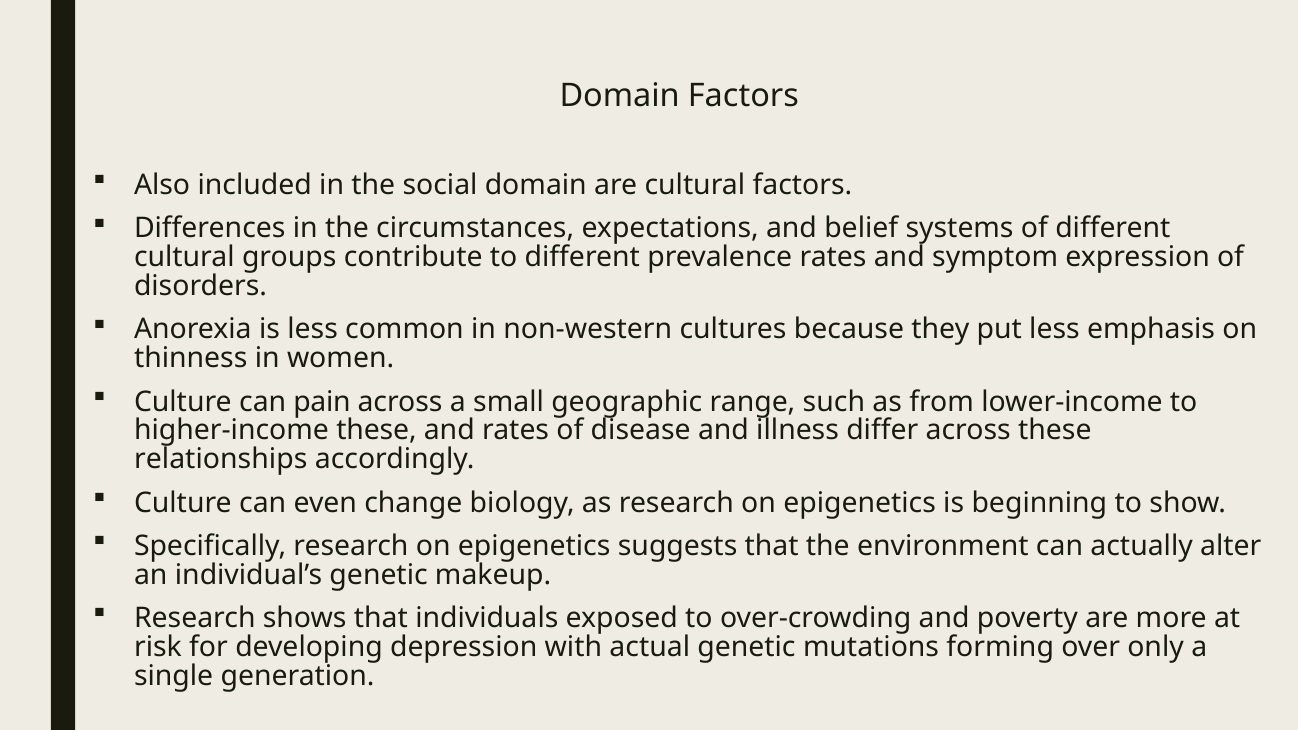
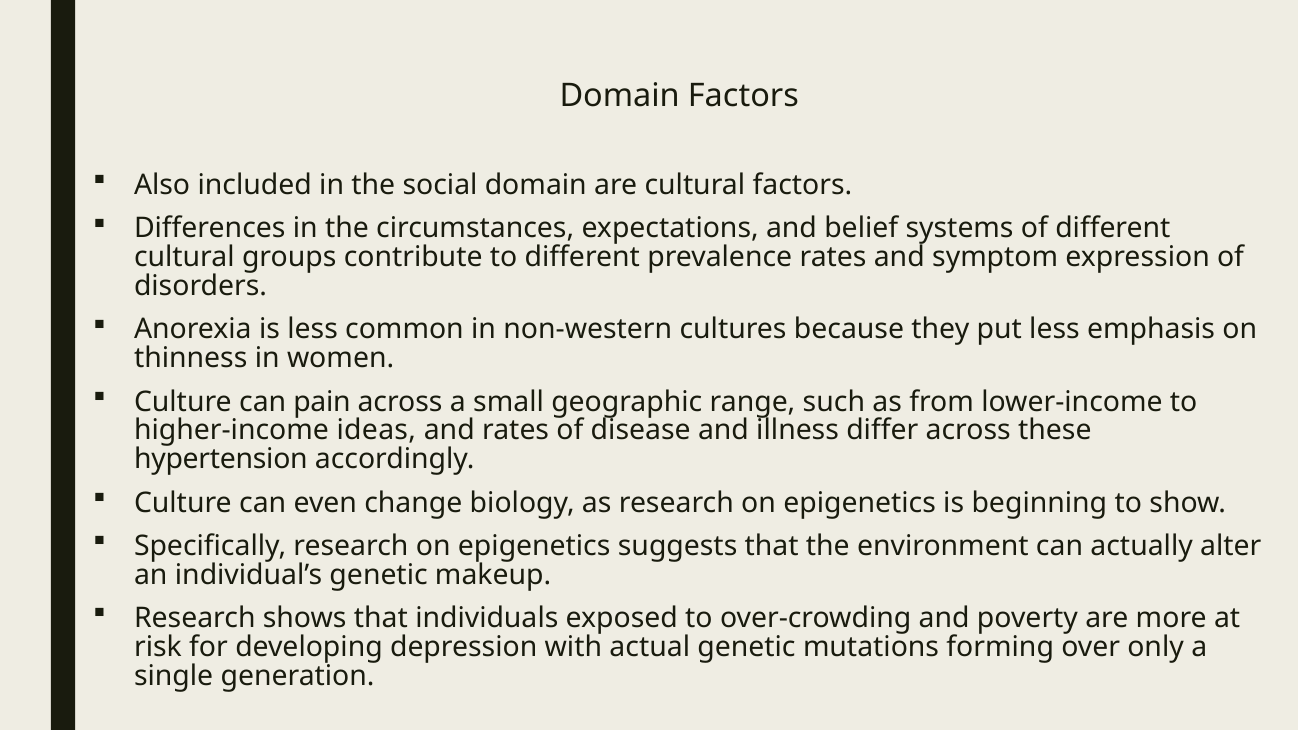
higher-income these: these -> ideas (376, 431)
relationships: relationships -> hypertension (221, 459)
